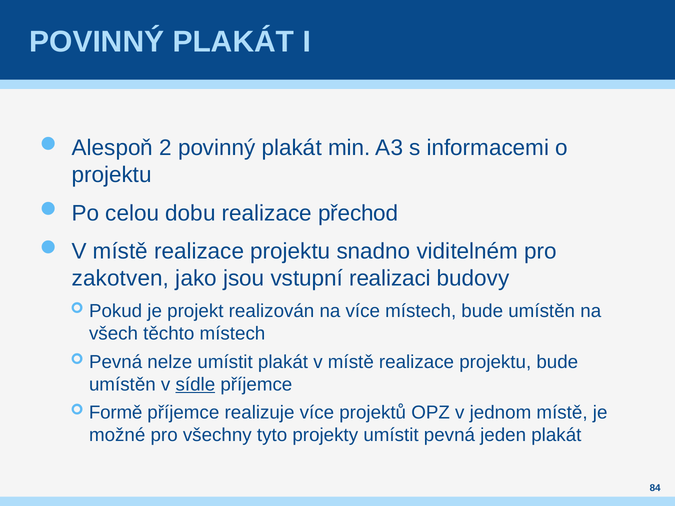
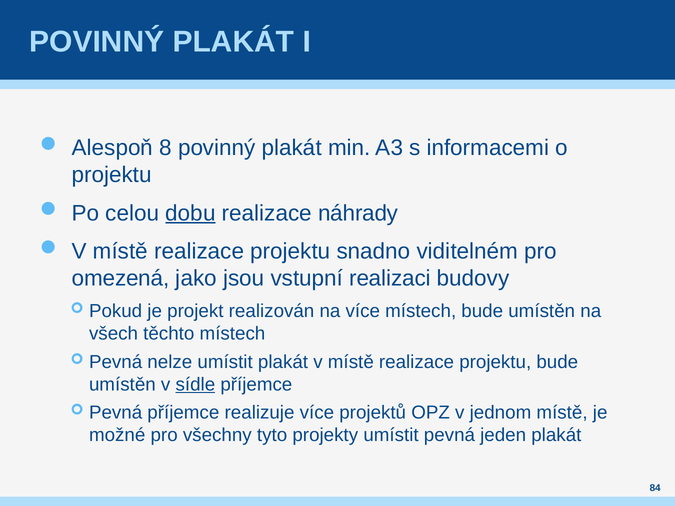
2: 2 -> 8 (166, 148)
dobu underline: none -> present (190, 213)
přechod: přechod -> náhrady (358, 213)
zakotven: zakotven -> omezená (121, 278)
Formě: Formě -> Pevná (116, 413)
